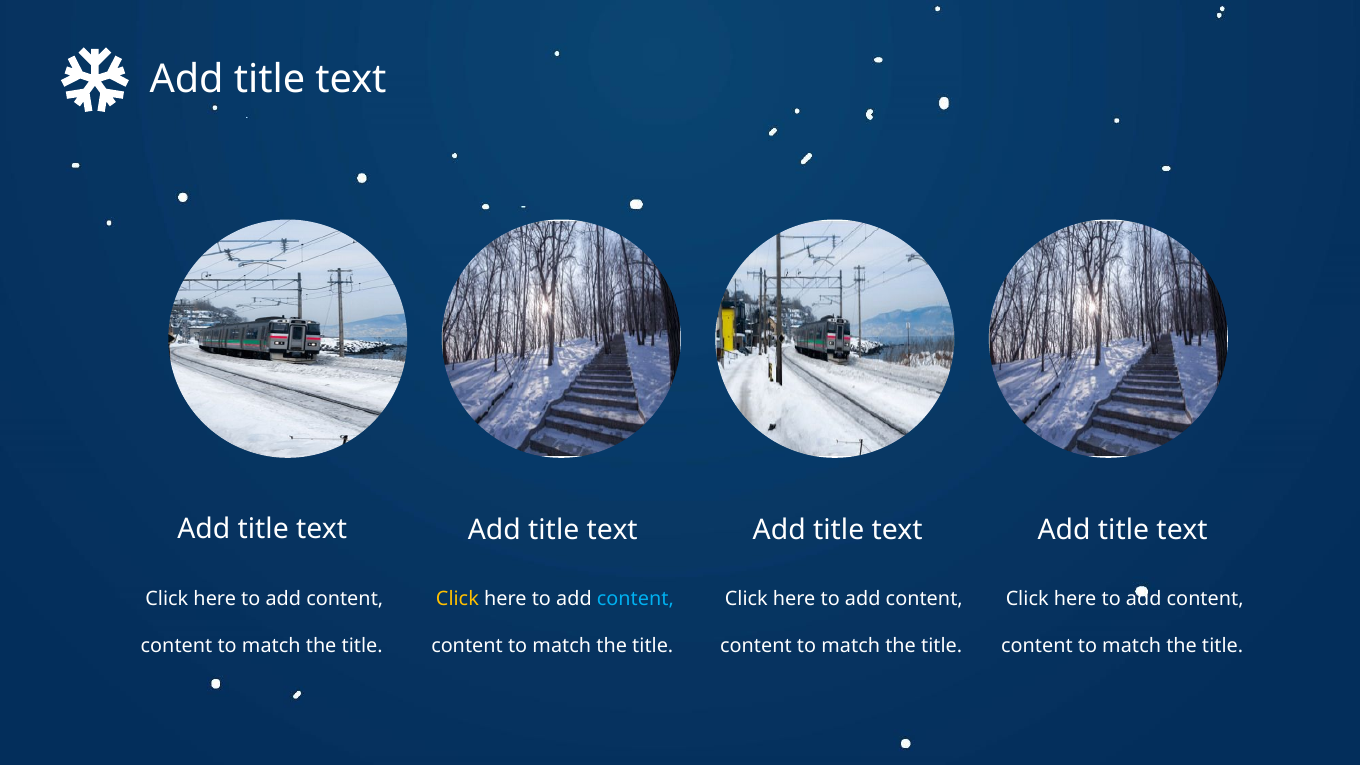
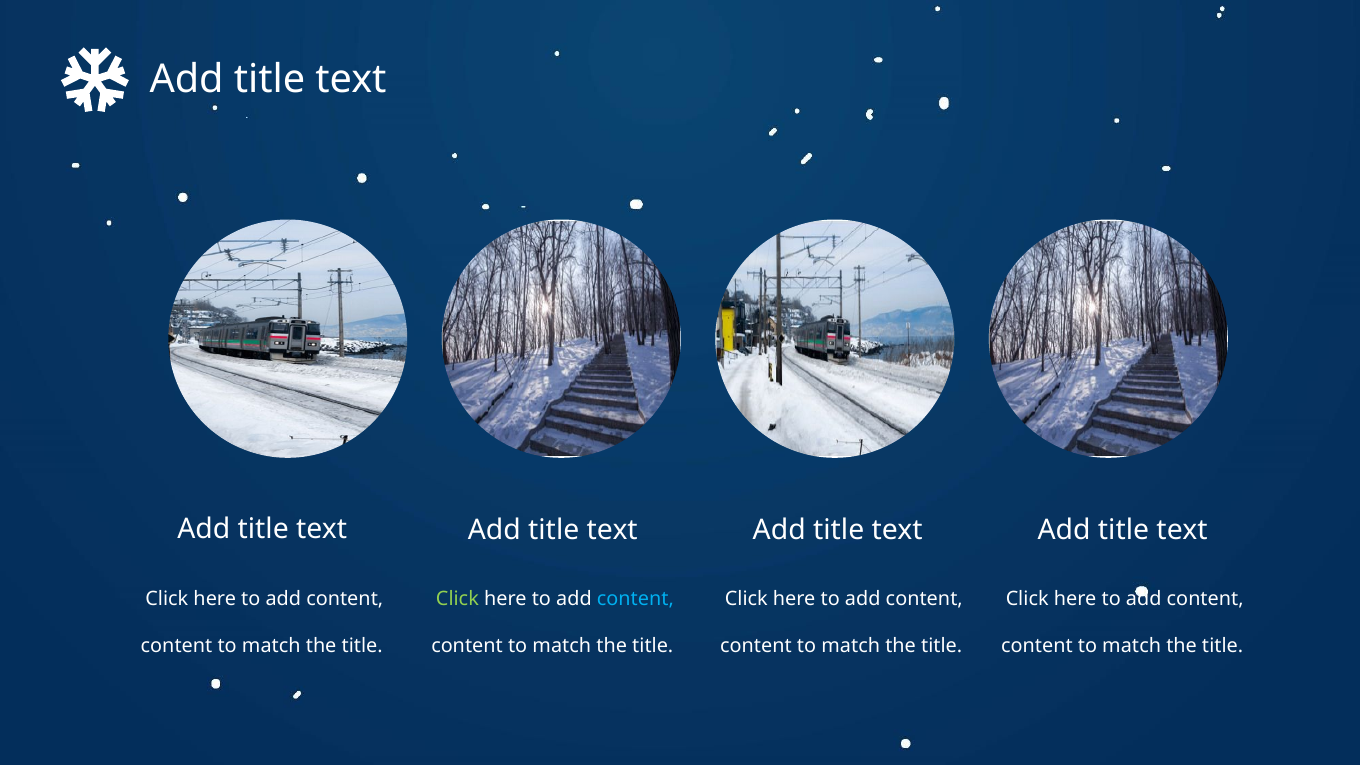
Click colour: yellow -> light green (457, 599)
